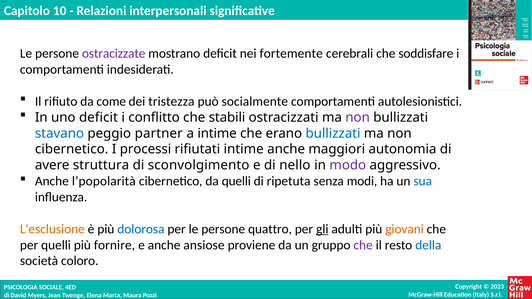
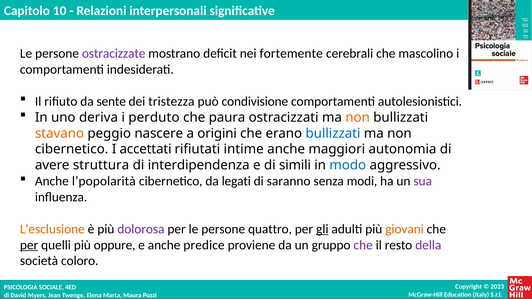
soddisfare: soddisfare -> mascolino (426, 54)
come: come -> sente (111, 102)
socialmente: socialmente -> condivisione (255, 102)
uno deficit: deficit -> deriva (98, 117)
conflitto: conflitto -> perduto (154, 117)
stabili: stabili -> paura (227, 117)
non colour: purple -> orange (358, 117)
stavano colour: blue -> orange (59, 133)
partner: partner -> nascere (159, 133)
a intime: intime -> origini (217, 133)
processi: processi -> accettati (146, 149)
sconvolgimento: sconvolgimento -> interdipendenza (199, 165)
nello: nello -> simili (295, 165)
modo colour: purple -> blue (348, 165)
da quelli: quelli -> legati (236, 181)
ripetuta: ripetuta -> saranno (289, 181)
sua colour: blue -> purple (423, 181)
dolorosa colour: blue -> purple (141, 229)
per underline: none -> present (29, 245)
fornire: fornire -> oppure (115, 245)
ansiose: ansiose -> predice (204, 245)
della colour: blue -> purple (428, 245)
